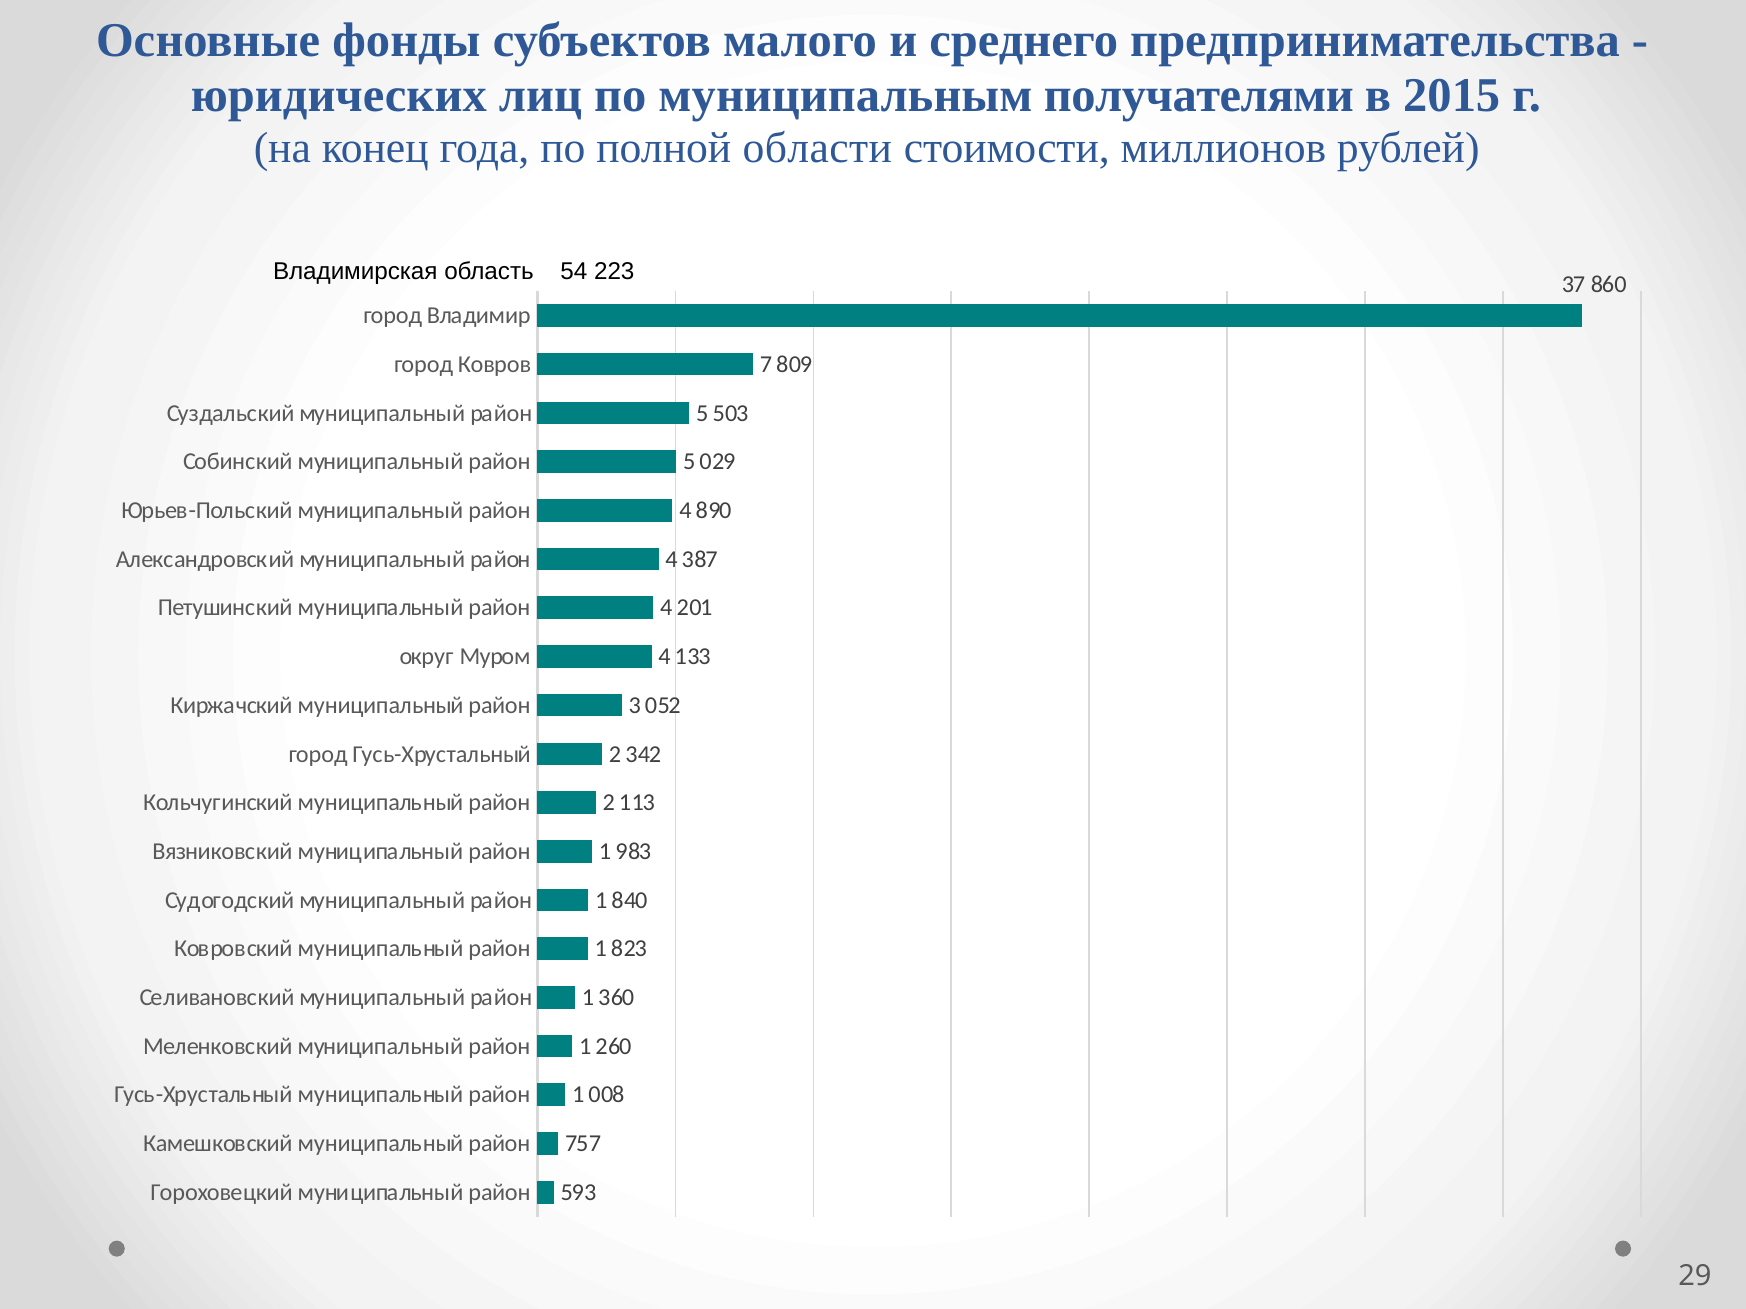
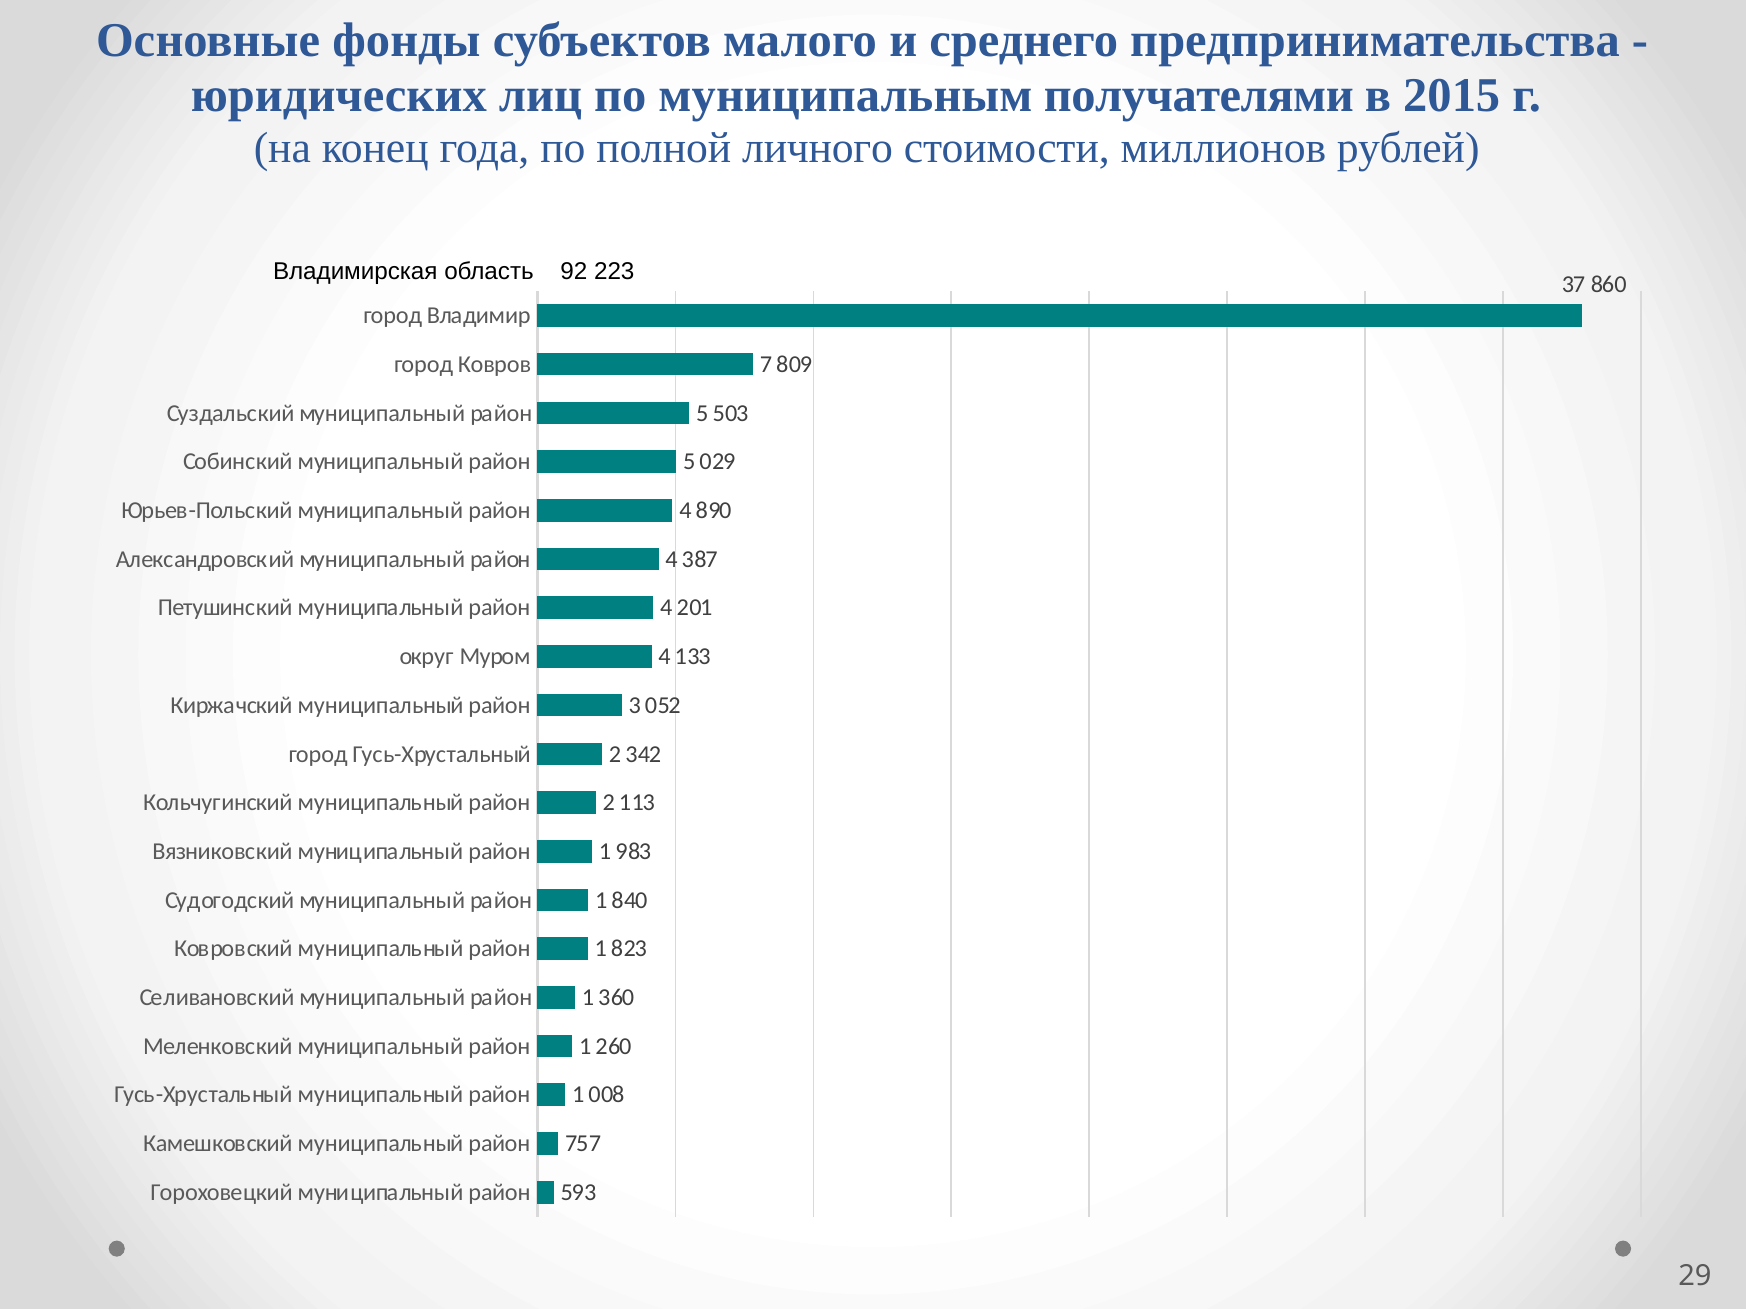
области: области -> личного (818, 148)
54: 54 -> 92 (574, 272)
